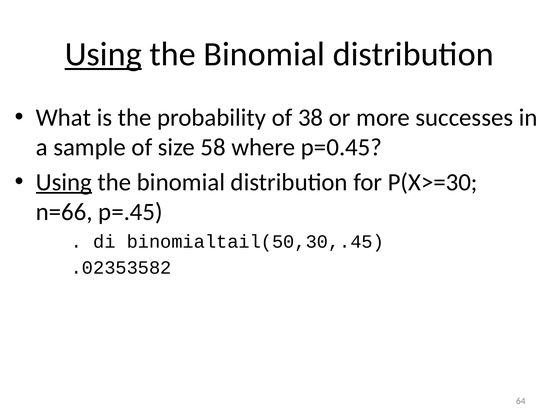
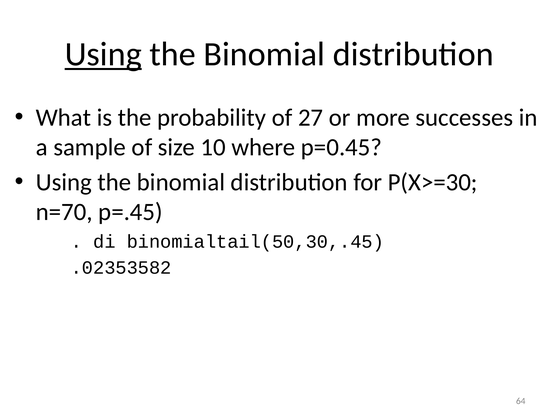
38: 38 -> 27 (311, 117)
58: 58 -> 10 (213, 147)
Using underline: present -> none (64, 182)
n=66: n=66 -> n=70 (64, 212)
